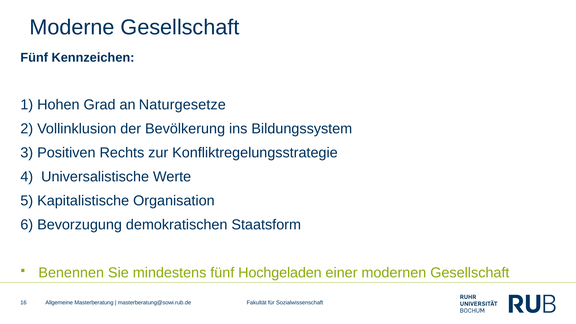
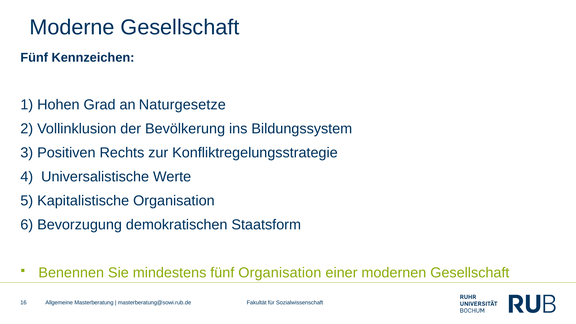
fünf Hochgeladen: Hochgeladen -> Organisation (280, 273)
